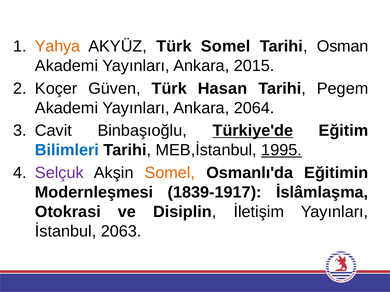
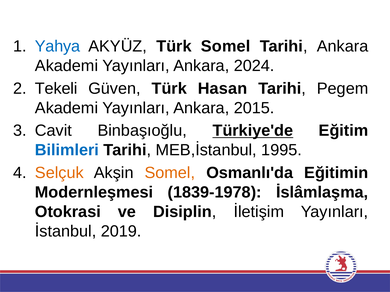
Yahya colour: orange -> blue (57, 46)
Tarihi Osman: Osman -> Ankara (343, 46)
2015: 2015 -> 2024 (254, 66)
Koçer: Koçer -> Tekeli (56, 89)
2064: 2064 -> 2015 (254, 108)
1995 underline: present -> none (282, 150)
Selçuk colour: purple -> orange (59, 173)
1839-1917: 1839-1917 -> 1839-1978 (215, 193)
2063: 2063 -> 2019 (121, 232)
